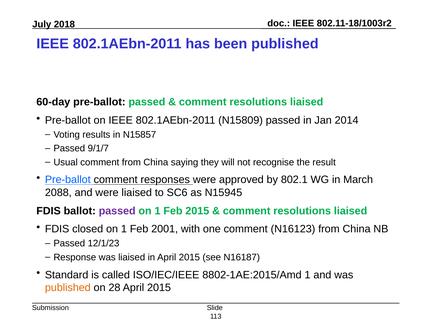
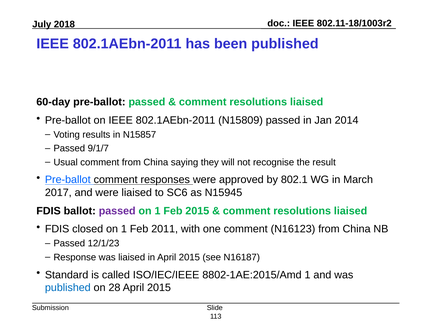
2088: 2088 -> 2017 (58, 193)
2001: 2001 -> 2011 (165, 229)
published colour: orange -> blue (68, 288)
